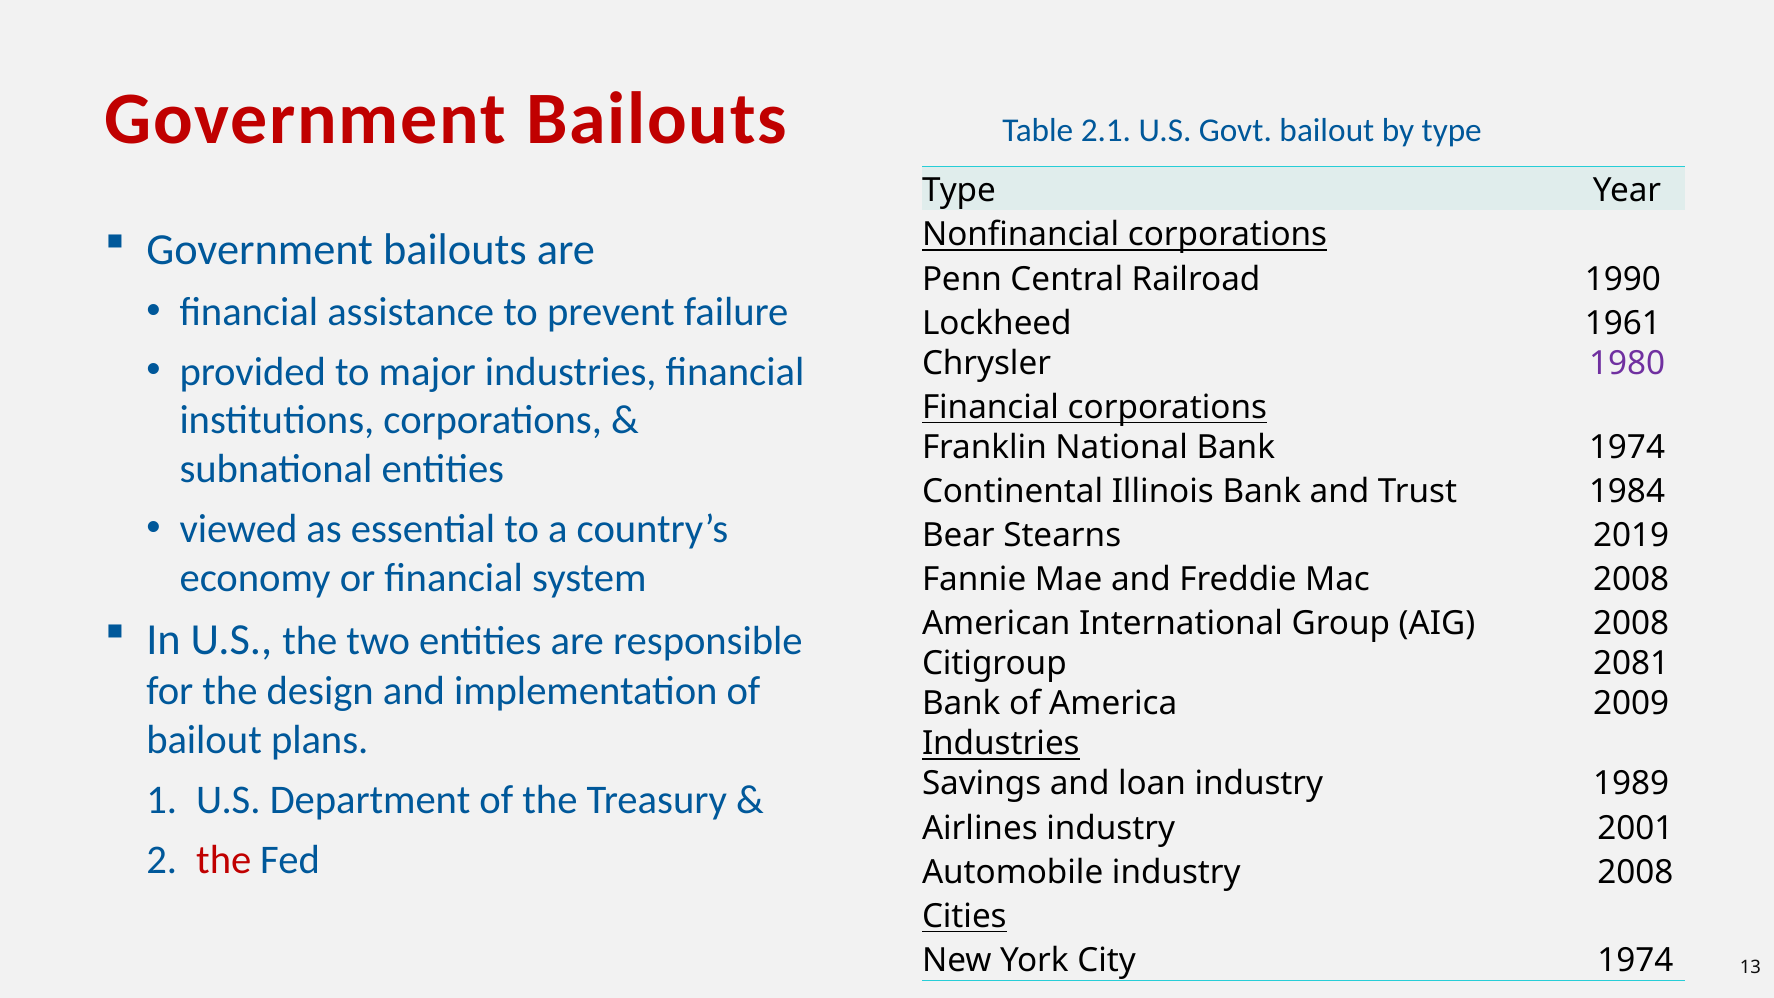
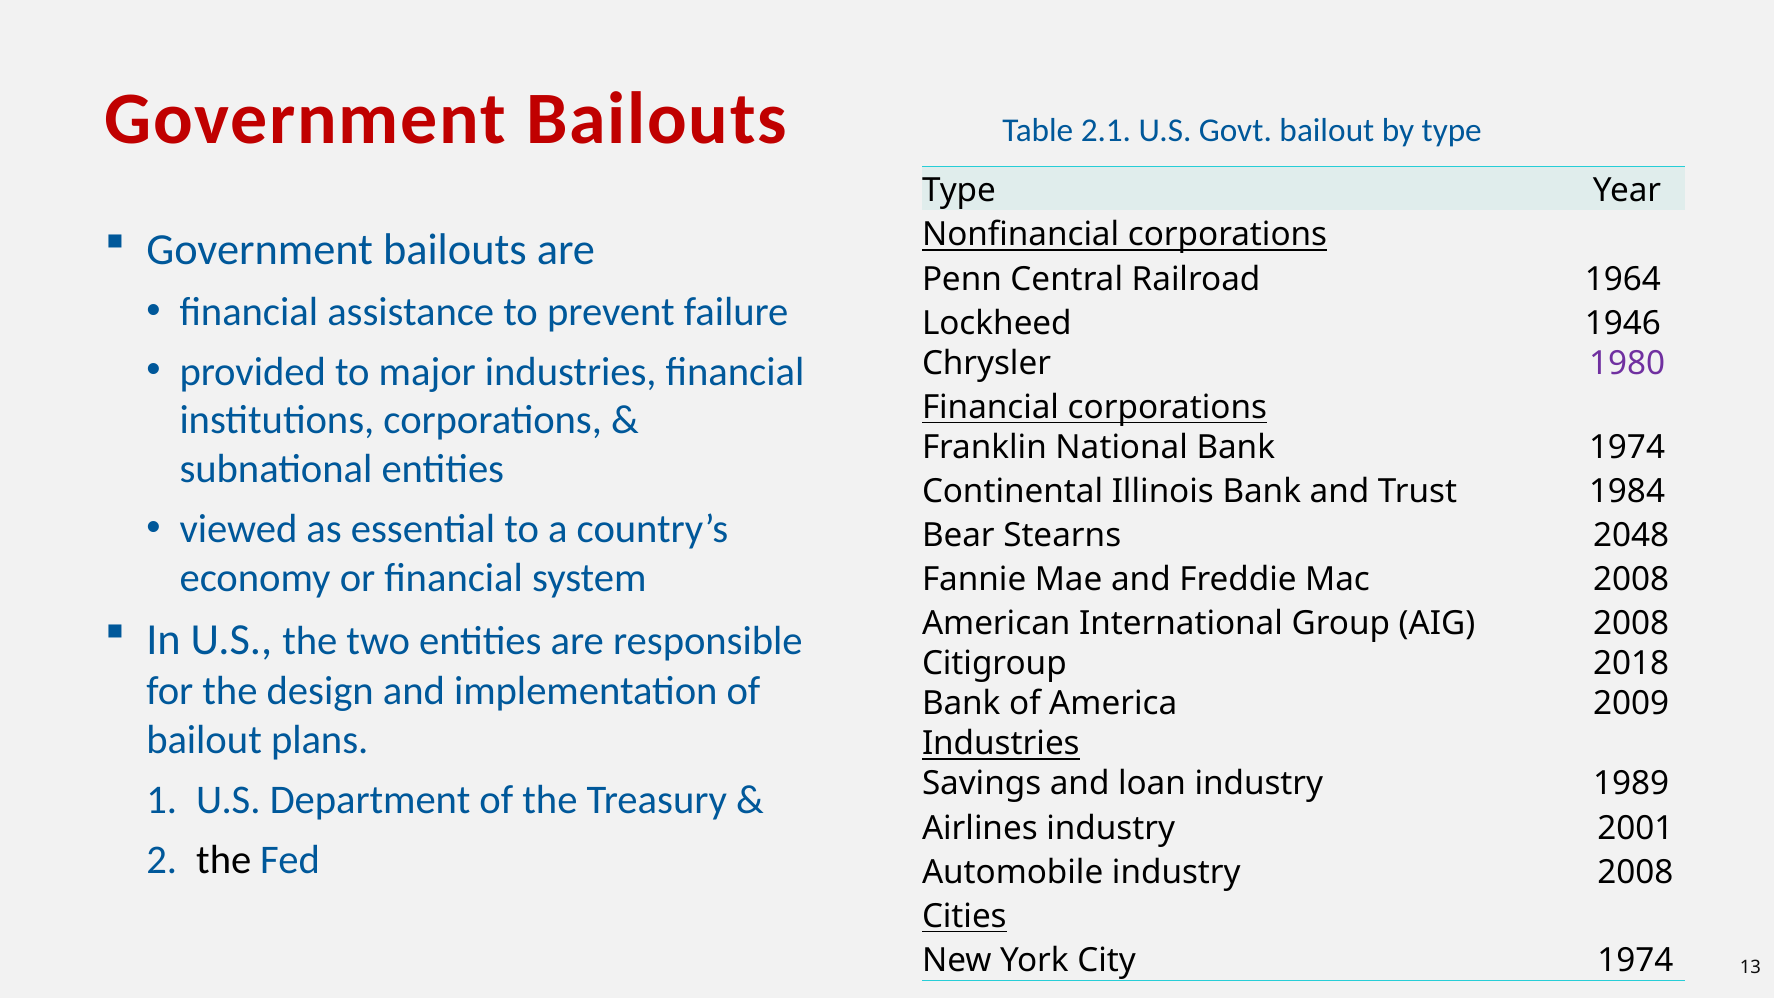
1990: 1990 -> 1964 (1623, 279)
1961: 1961 -> 1946 (1623, 323)
2019: 2019 -> 2048 (1631, 536)
2081: 2081 -> 2018 (1631, 664)
the colour: red -> black (224, 859)
